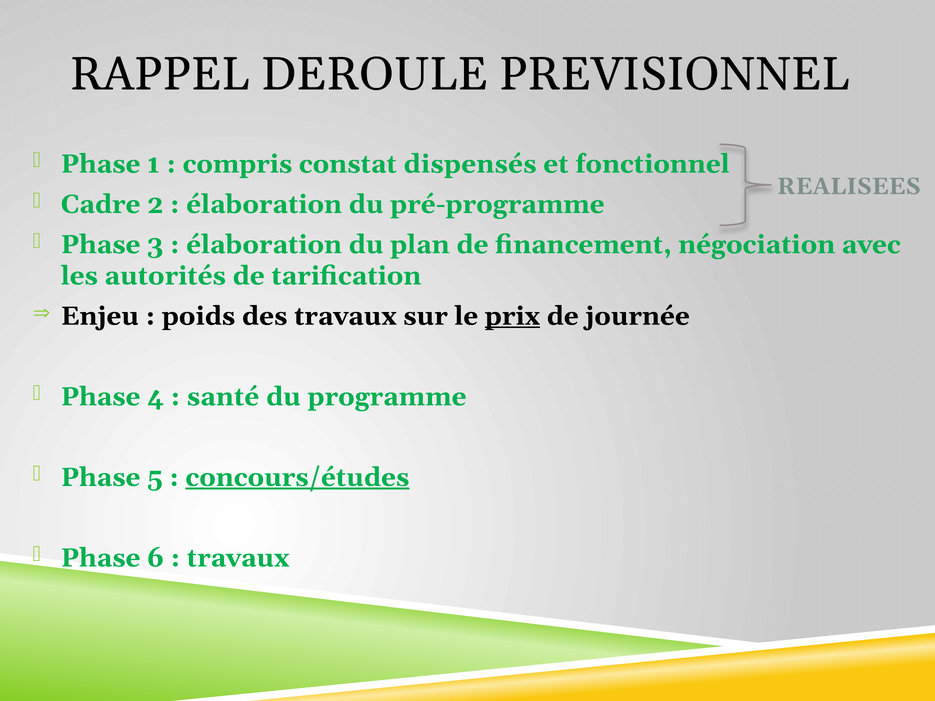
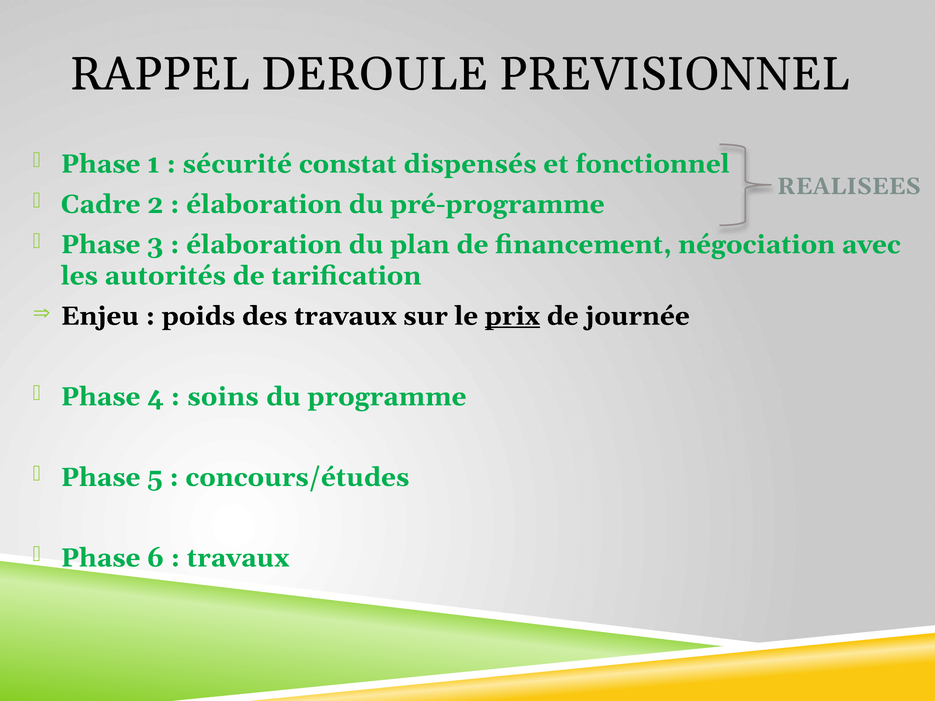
compris: compris -> sécurité (237, 164)
santé: santé -> soins (223, 397)
concours/études underline: present -> none (297, 477)
